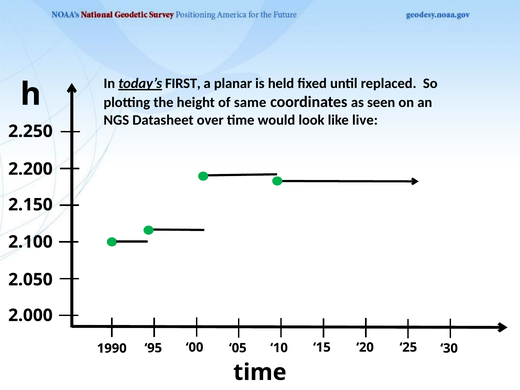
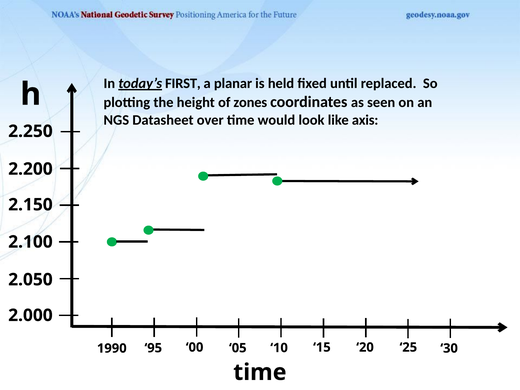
same: same -> zones (250, 102)
live: live -> axis (365, 120)
